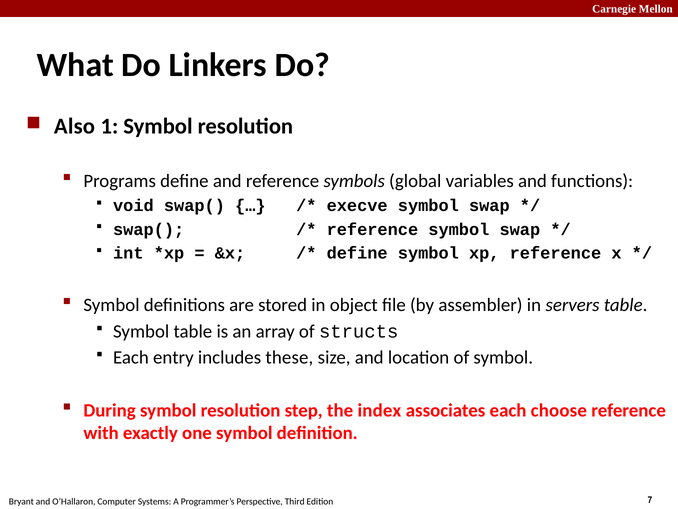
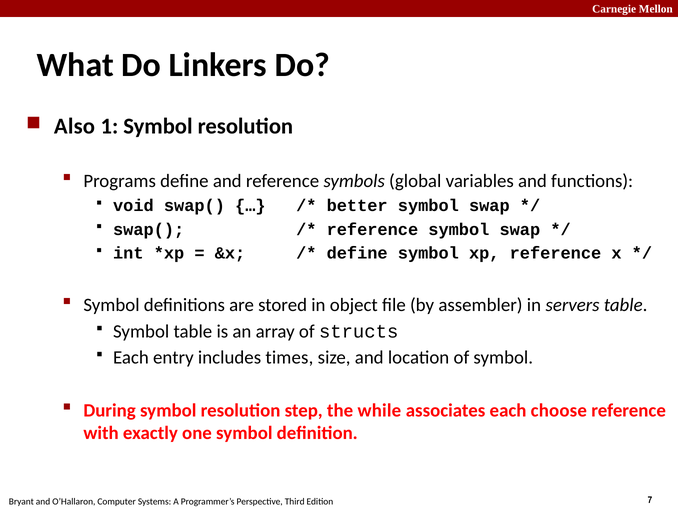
execve: execve -> better (357, 205)
these: these -> times (289, 357)
index: index -> while (379, 410)
